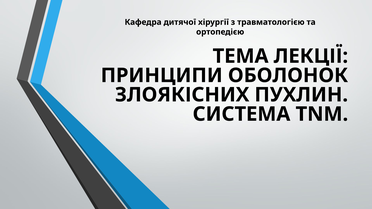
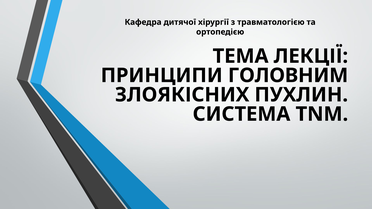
ОБОЛОНОК: ОБОЛОНОК -> ГОЛОВНИМ (288, 76)
